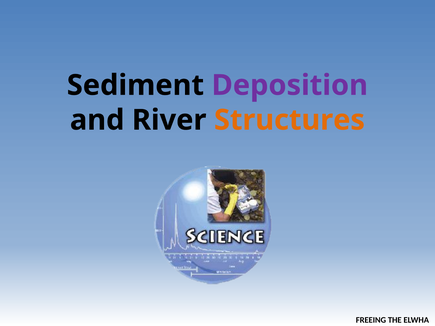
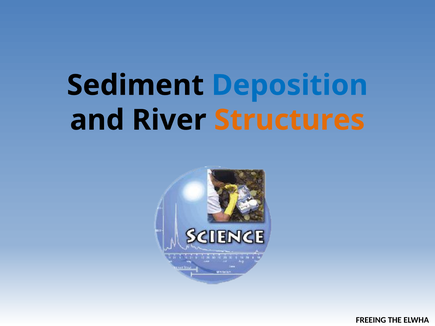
Deposition colour: purple -> blue (290, 85)
